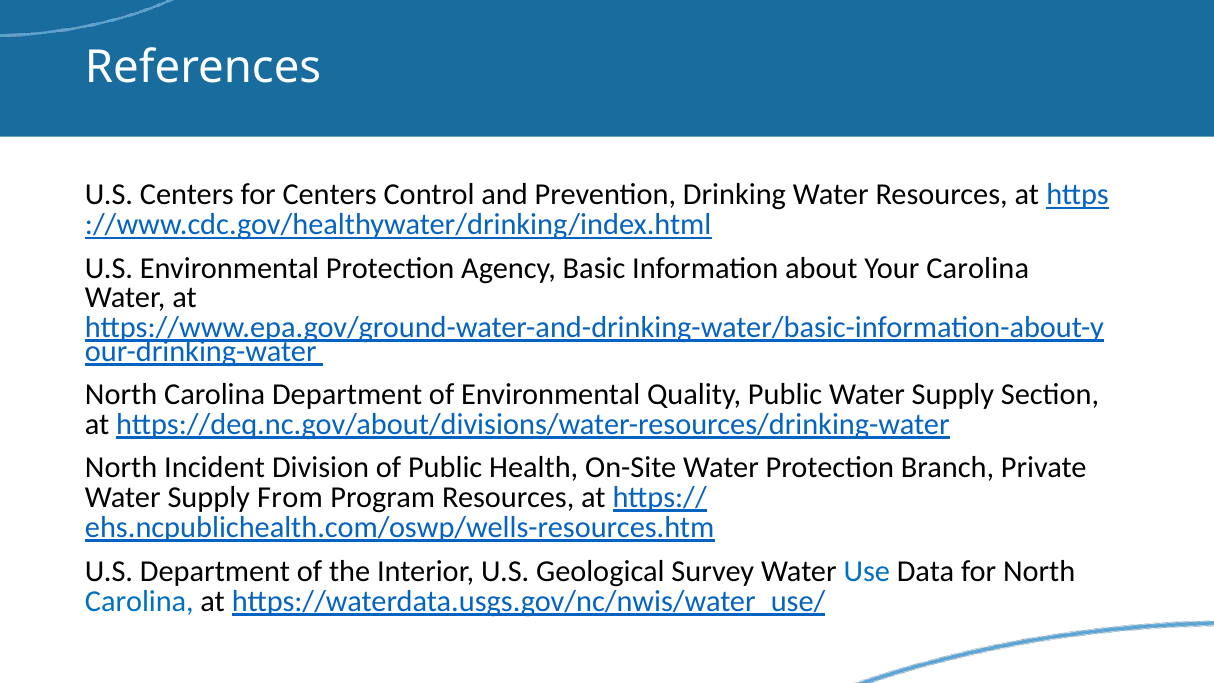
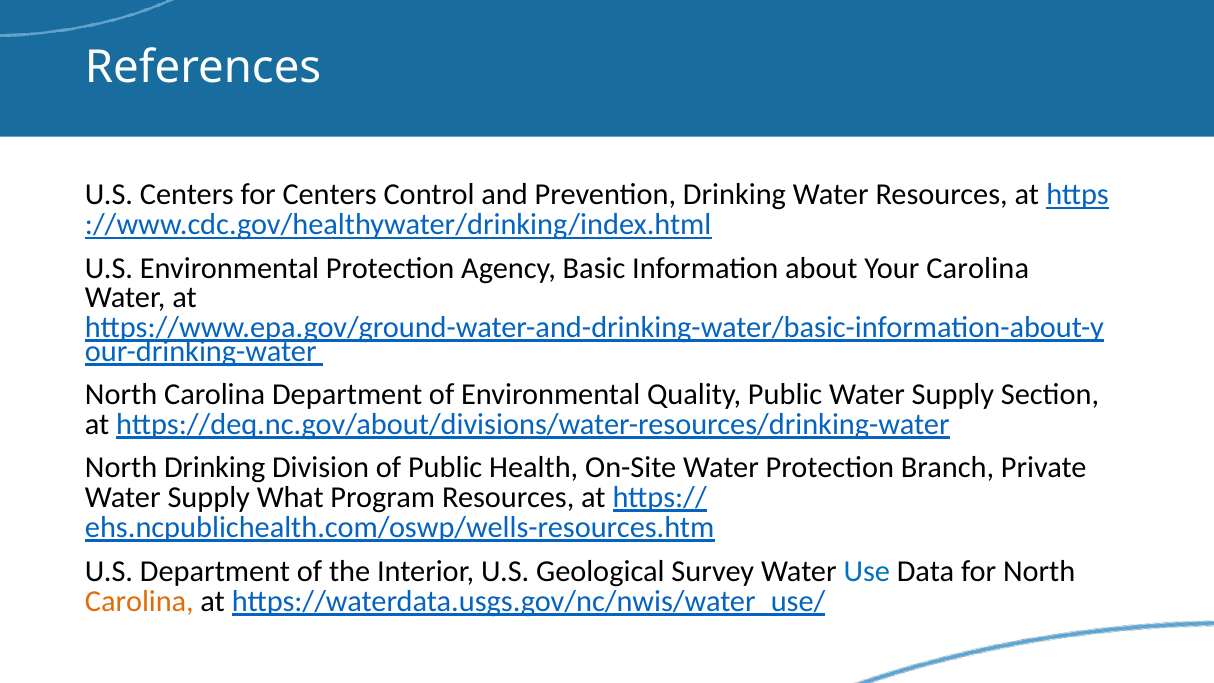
North Incident: Incident -> Drinking (215, 468)
From: From -> What (290, 498)
Carolina colour: blue -> orange (139, 601)
